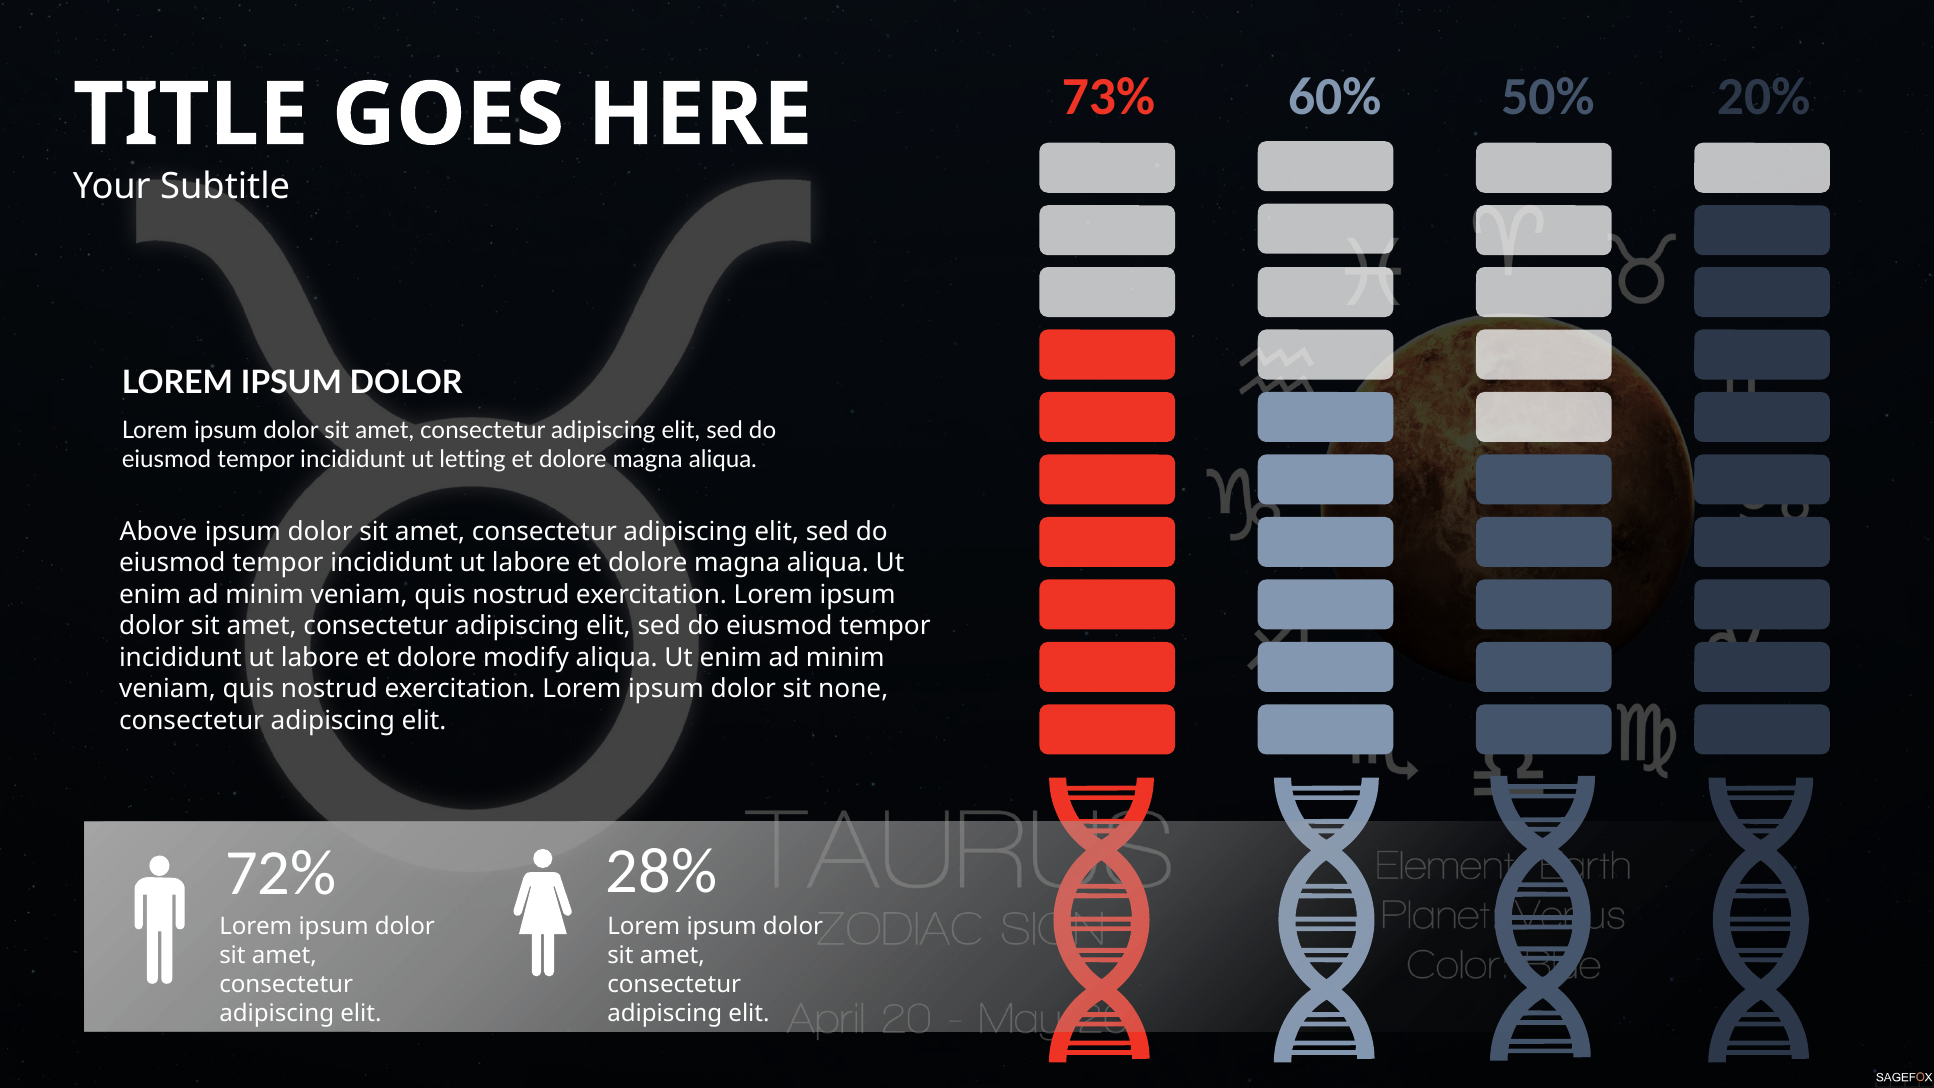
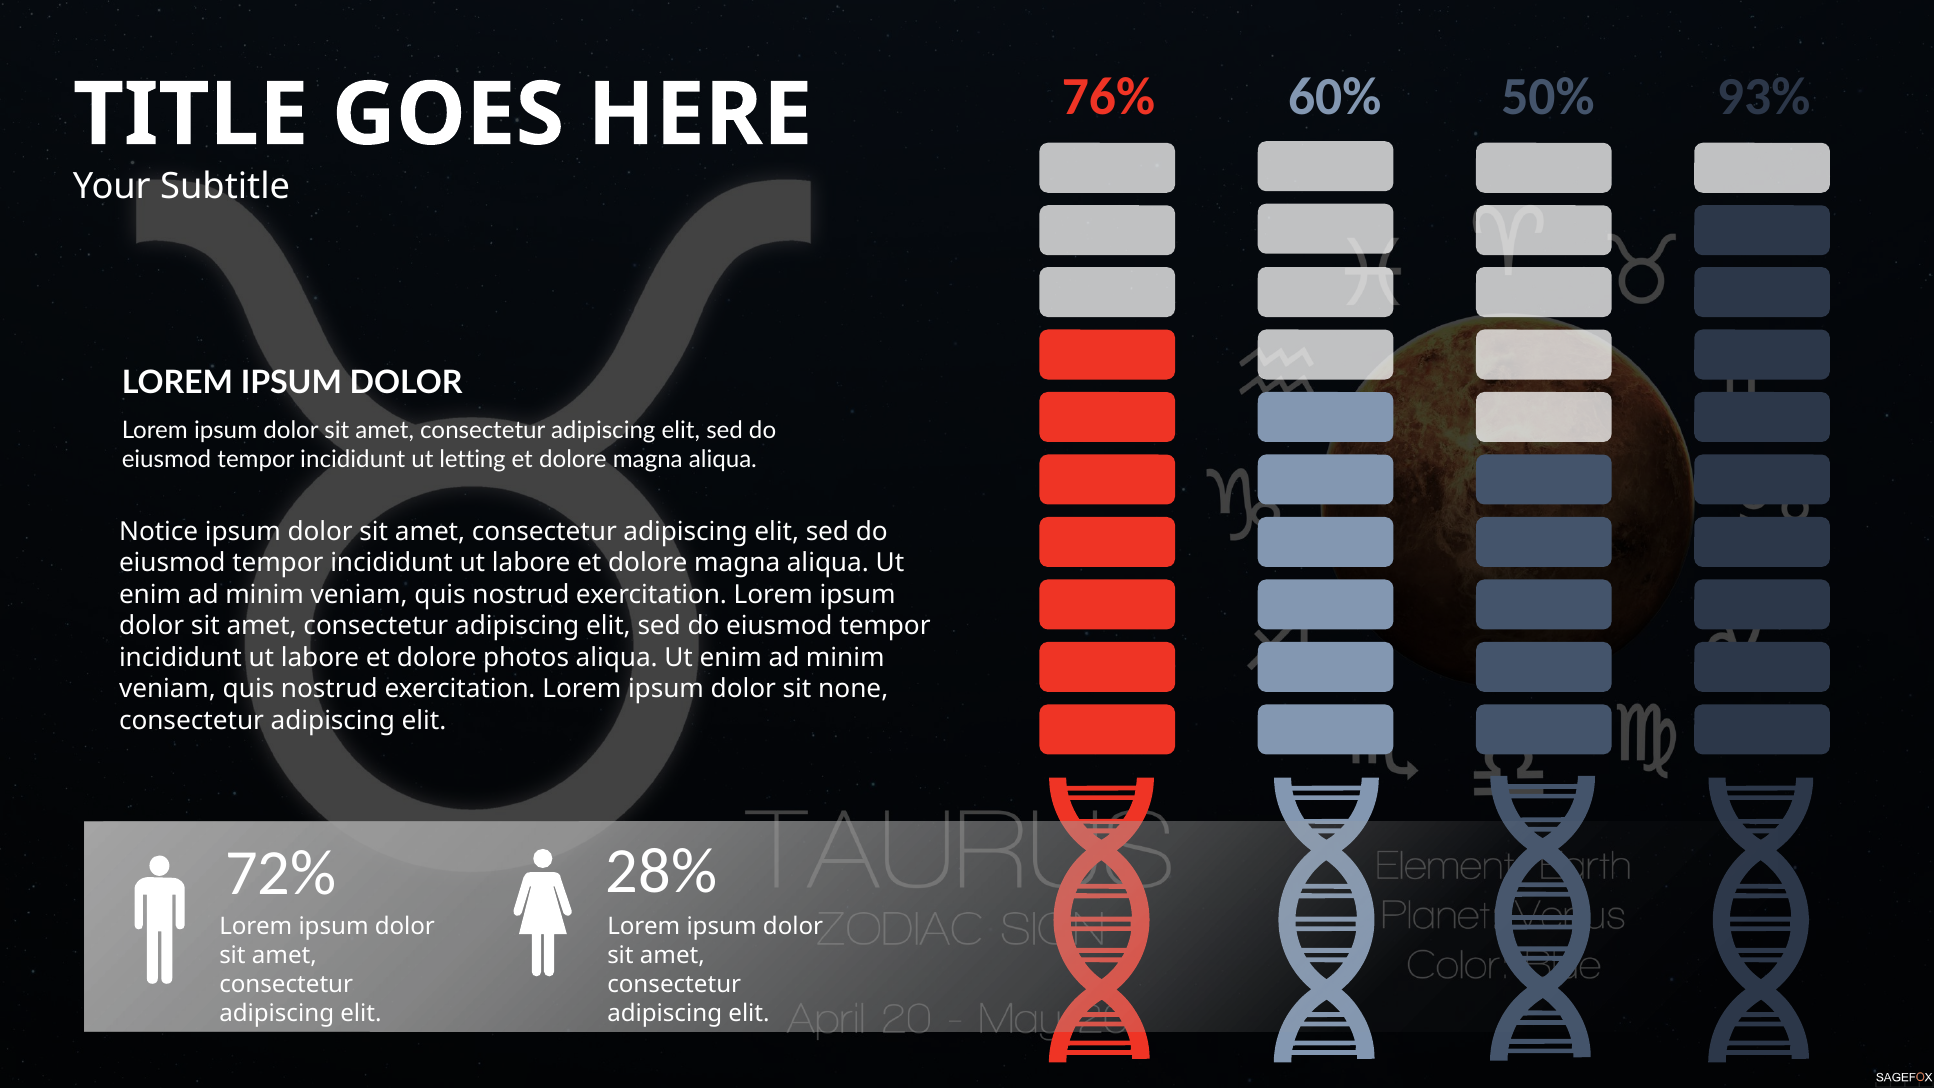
73%: 73% -> 76% (1108, 97)
20%: 20% -> 93% (1764, 97)
Above: Above -> Notice (159, 532)
modify: modify -> photos (526, 658)
